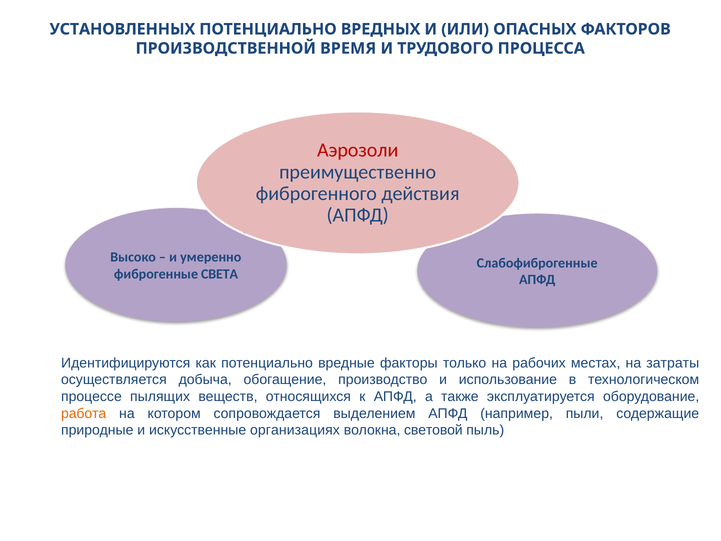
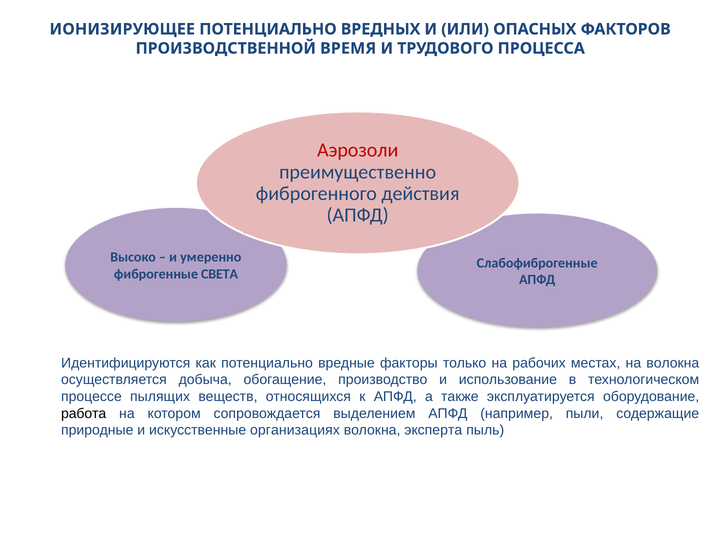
УСТАНОВЛЕННЫХ: УСТАНОВЛЕННЫХ -> ИОНИЗИРУЮЩЕЕ (122, 29)
на затраты: затраты -> волокна (673, 363)
работа colour: orange -> black (84, 413)
световой: световой -> эксперта (433, 430)
